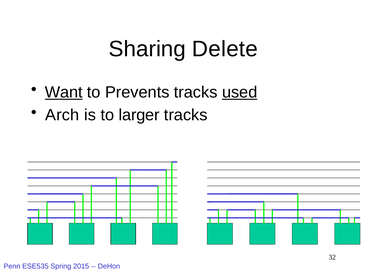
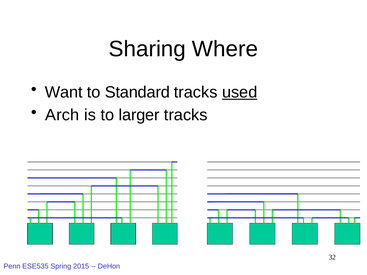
Delete: Delete -> Where (225, 49)
Want underline: present -> none (64, 92)
Prevents: Prevents -> Standard (137, 92)
